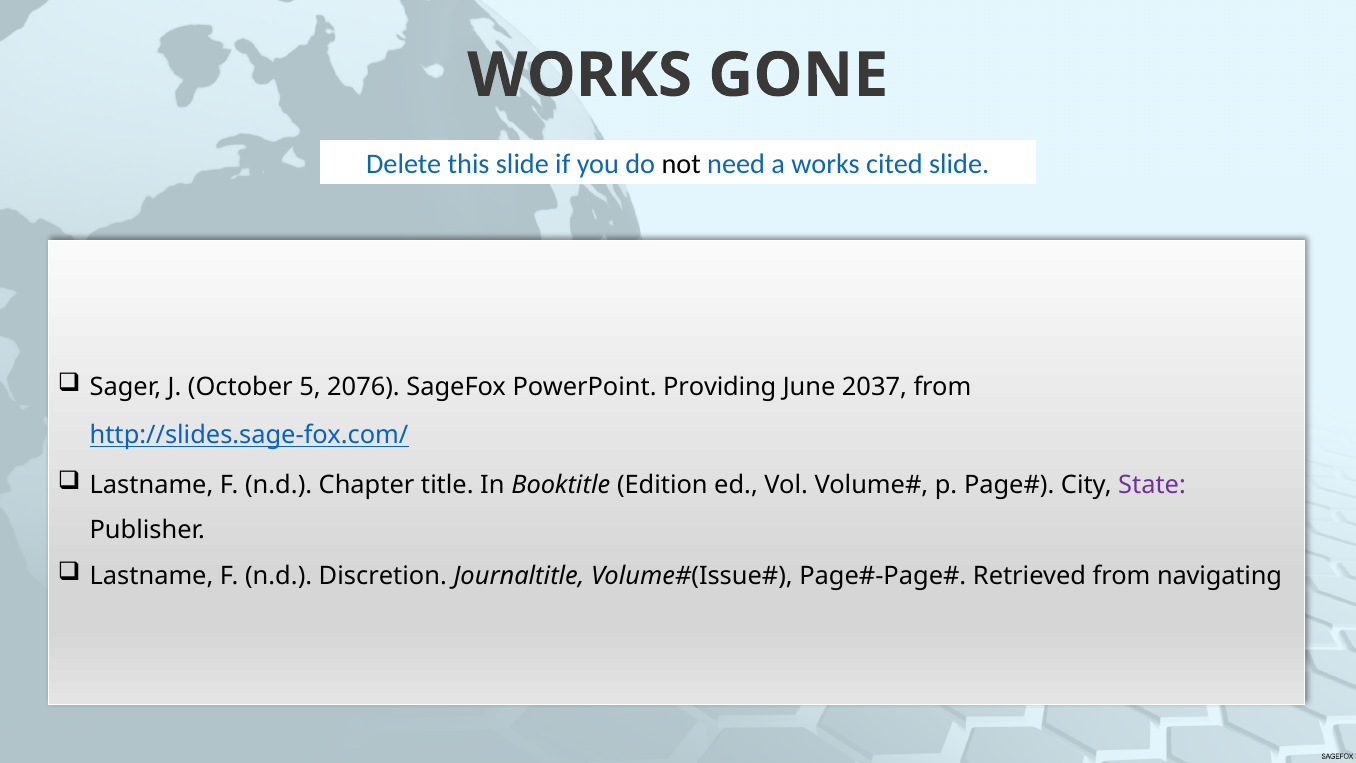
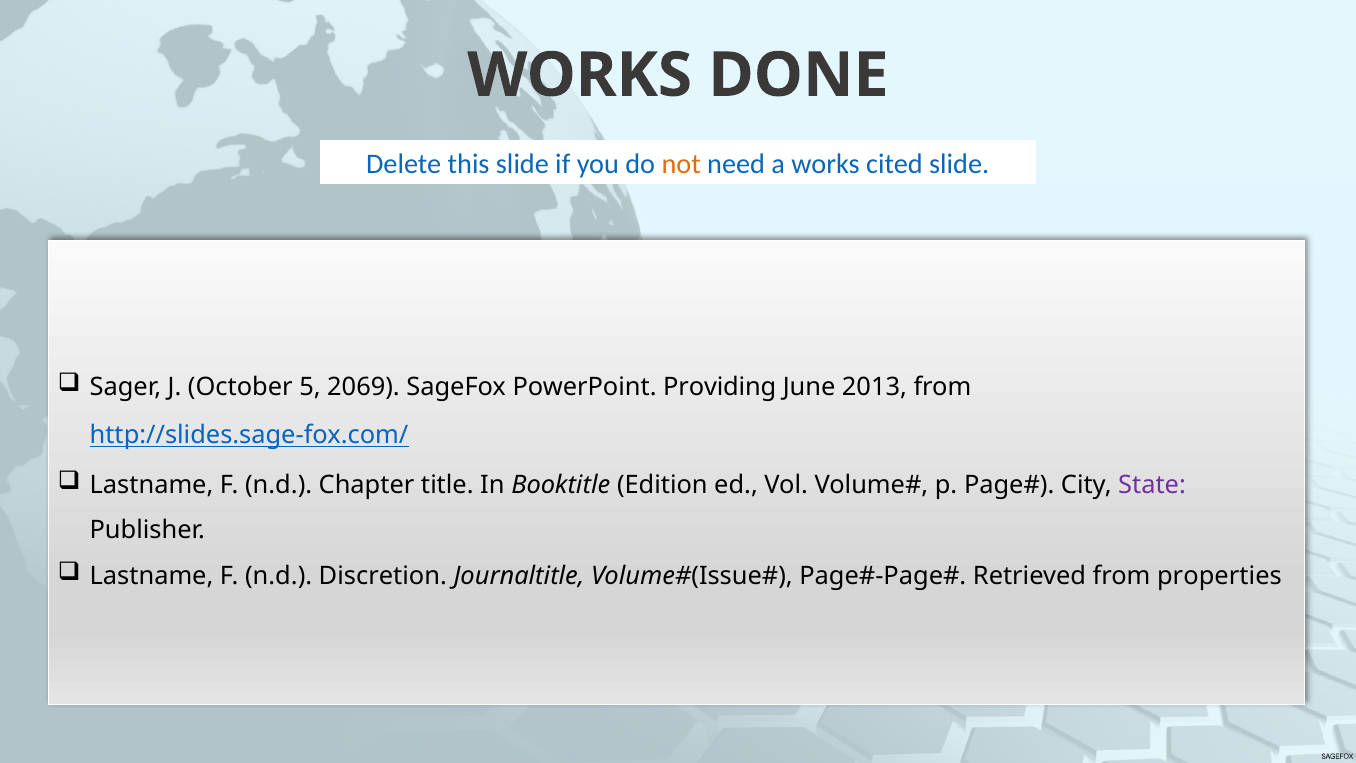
GONE: GONE -> DONE (798, 75)
not colour: black -> orange (681, 164)
2076: 2076 -> 2069 (363, 387)
2037: 2037 -> 2013 (874, 387)
navigating: navigating -> properties (1219, 576)
